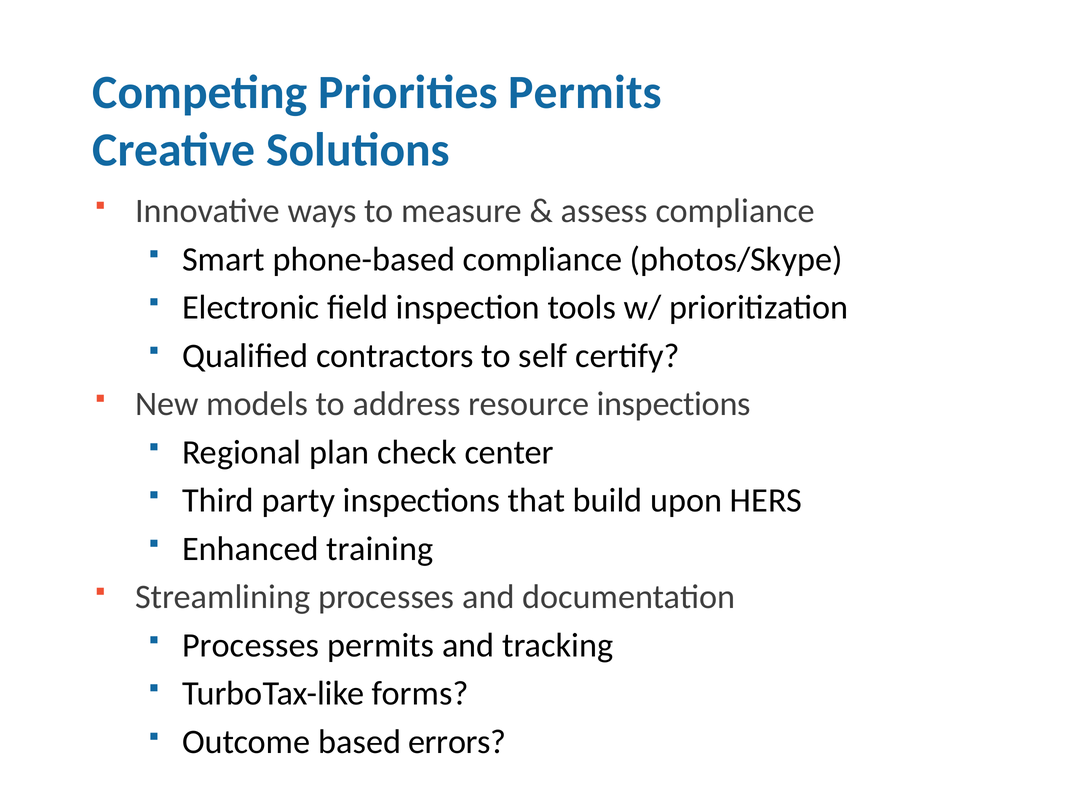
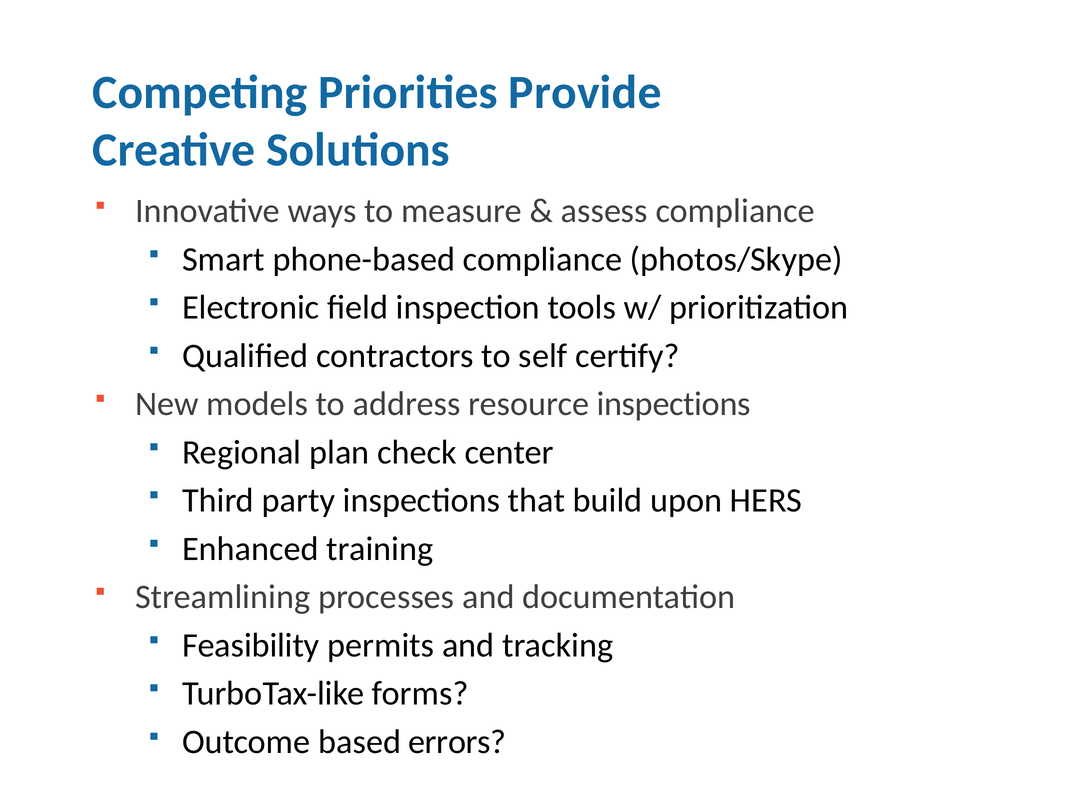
Priorities Permits: Permits -> Provide (585, 93)
Processes: Processes -> Feasibility (251, 645)
